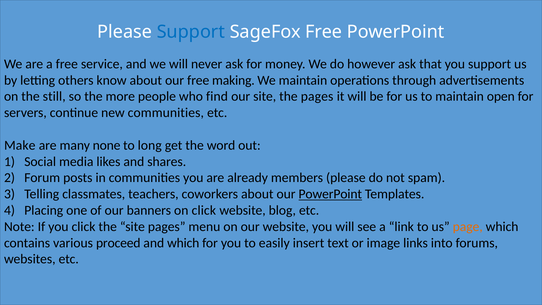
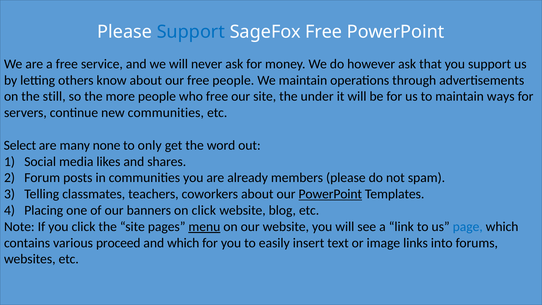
free making: making -> people (233, 80)
who find: find -> free (217, 96)
the pages: pages -> under (317, 96)
open: open -> ways (501, 96)
Make: Make -> Select (20, 145)
long: long -> only (150, 145)
menu underline: none -> present (204, 227)
page colour: orange -> blue (468, 227)
